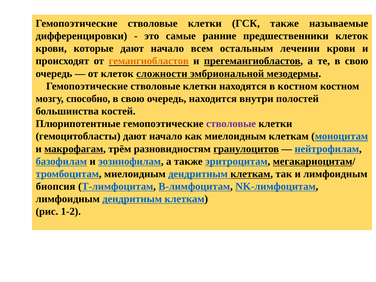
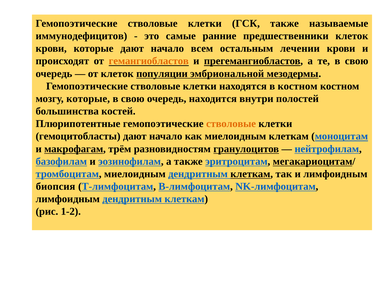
дифференцировки: дифференцировки -> иммунодефицитов (81, 36)
сложности: сложности -> популяции (162, 74)
мозгу способно: способно -> которые (88, 99)
стволовые colour: purple -> orange (231, 124)
